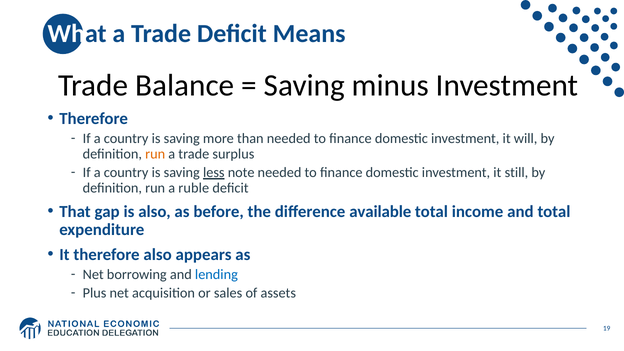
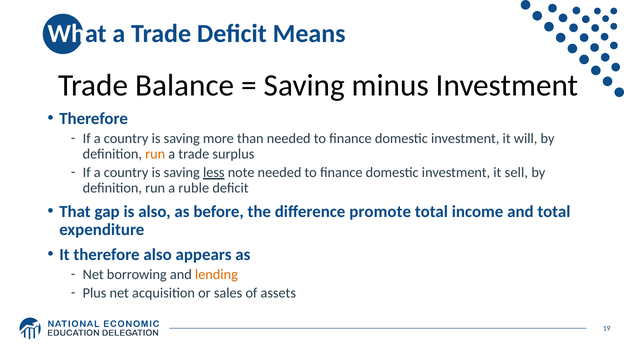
still: still -> sell (516, 173)
available: available -> promote (380, 211)
lending colour: blue -> orange (216, 275)
